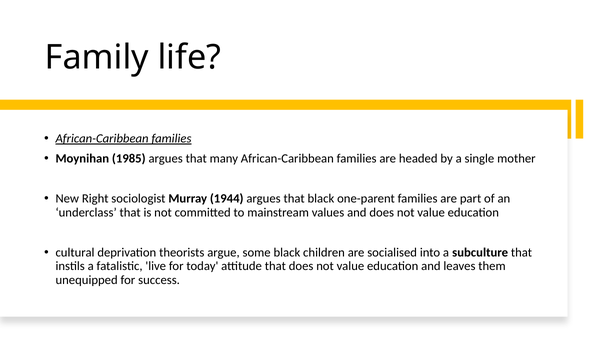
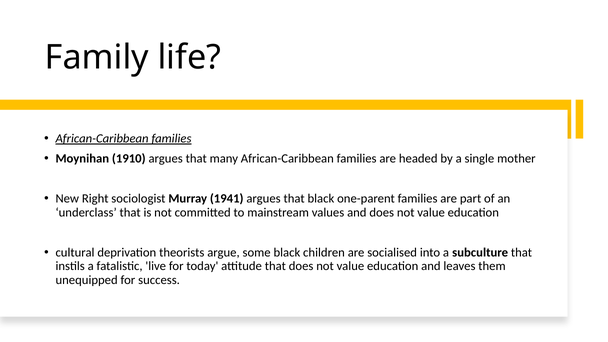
1985: 1985 -> 1910 (129, 159)
1944: 1944 -> 1941 (227, 199)
